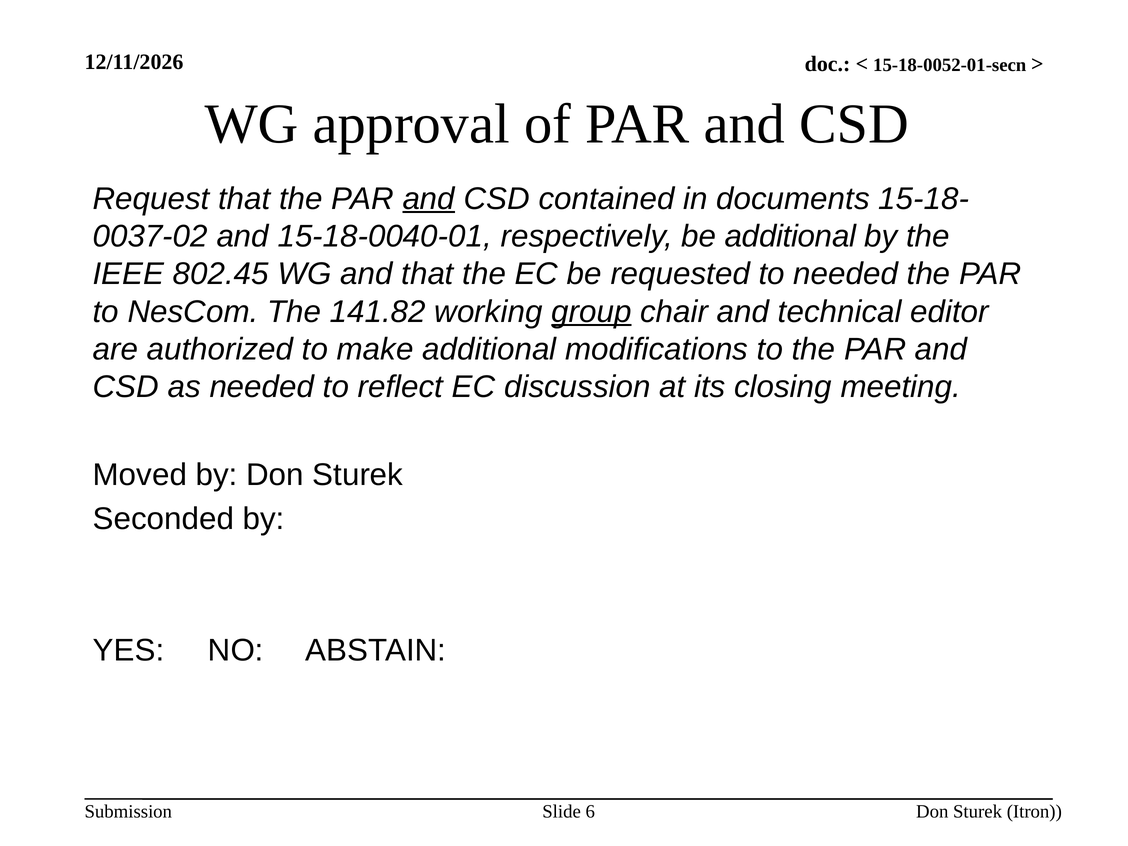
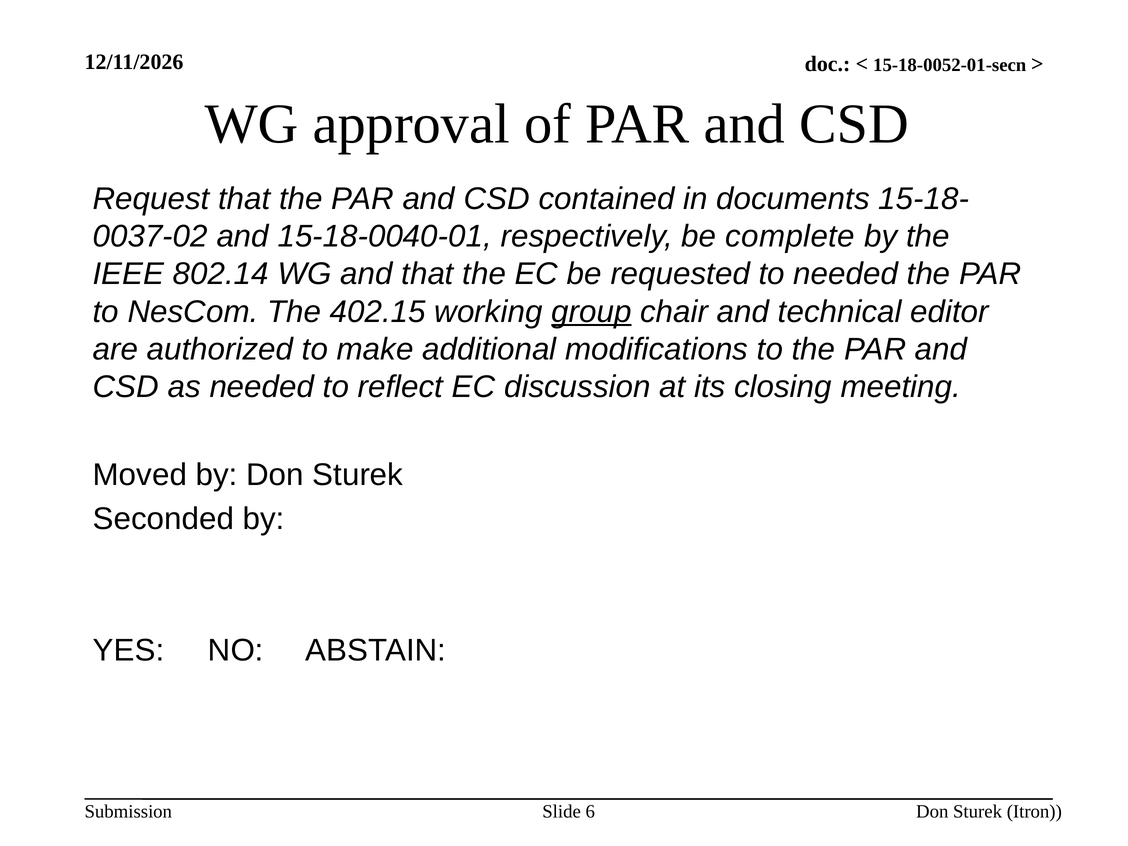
and underline: present -> none (429, 199)
be additional: additional -> complete (790, 236)
802.45: 802.45 -> 802.14 (221, 274)
141.82: 141.82 -> 402.15 (378, 312)
